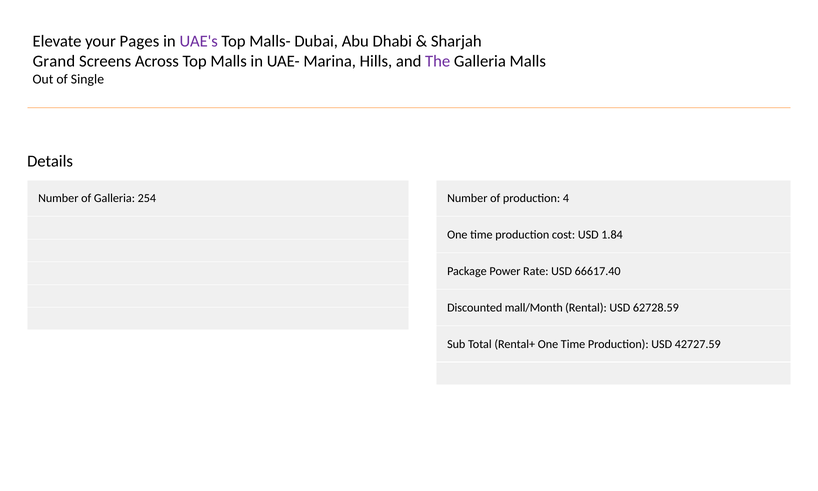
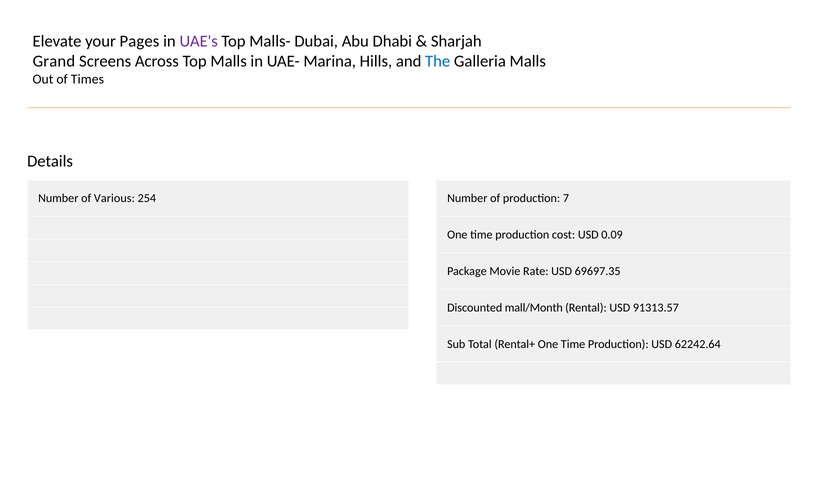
The colour: purple -> blue (438, 61)
Single: Single -> Times (87, 79)
of Galleria: Galleria -> Various (114, 198)
4: 4 -> 7 (566, 198)
1.84: 1.84 -> 0.09 (612, 235)
Power: Power -> Movie (505, 271)
66617.40: 66617.40 -> 69697.35 (598, 271)
62728.59: 62728.59 -> 91313.57 (656, 308)
42727.59: 42727.59 -> 62242.64 (698, 344)
